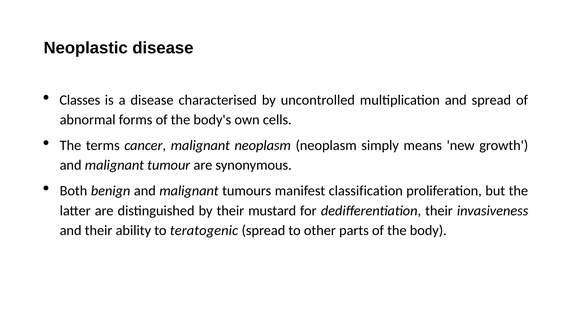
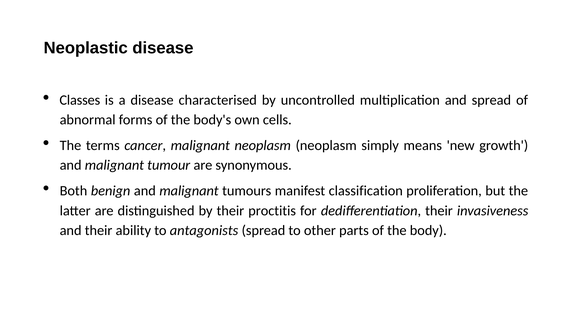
mustard: mustard -> proctitis (272, 211)
teratogenic: teratogenic -> antagonists (204, 230)
